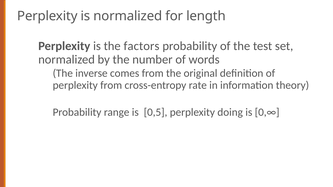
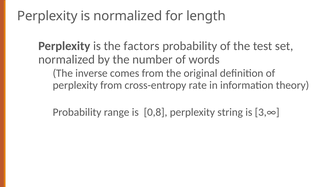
0,5: 0,5 -> 0,8 (156, 112)
doing: doing -> string (230, 112)
0,∞: 0,∞ -> 3,∞ (267, 112)
